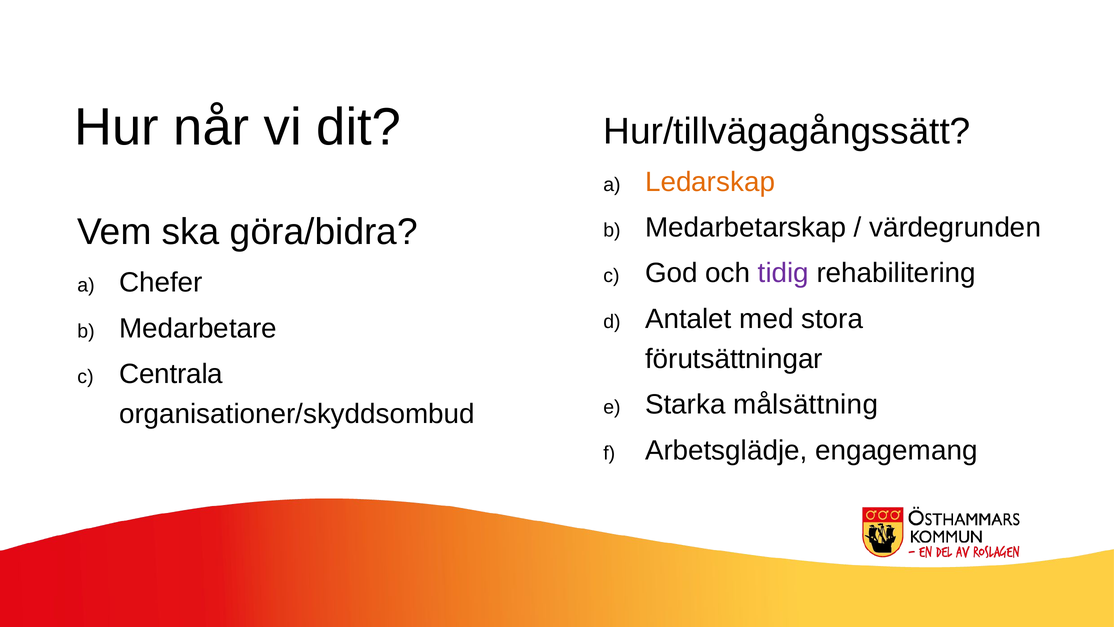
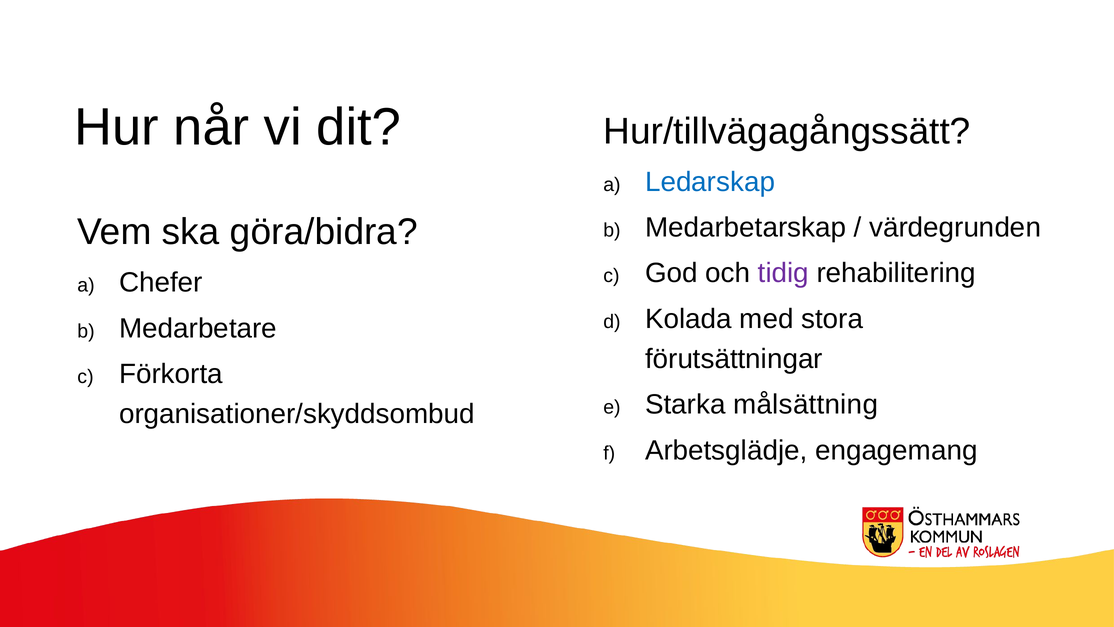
Ledarskap colour: orange -> blue (710, 182)
Antalet: Antalet -> Kolada (688, 319)
Centrala: Centrala -> Förkorta (171, 374)
